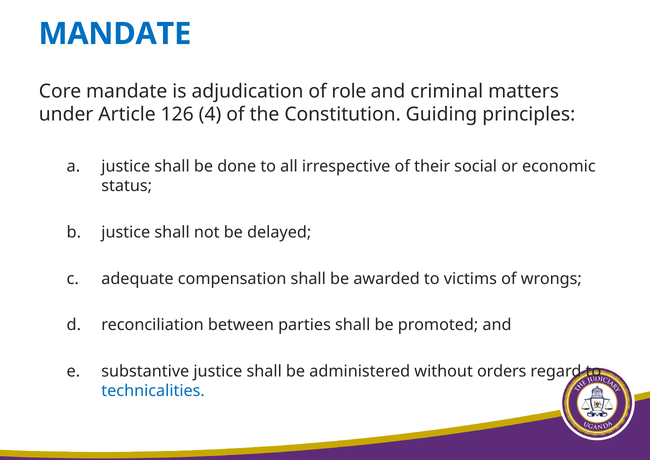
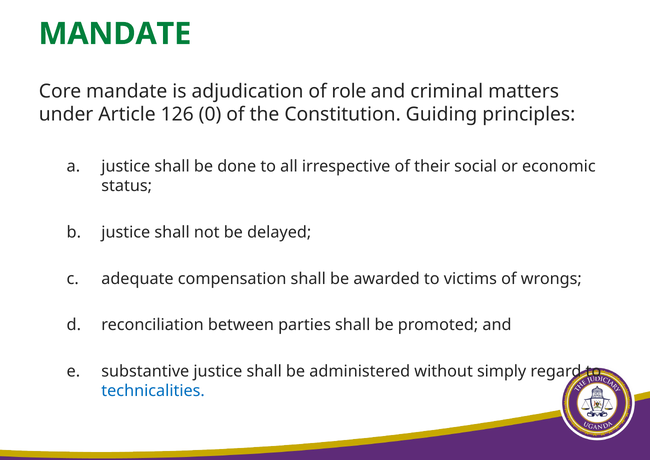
MANDATE colour: blue -> green (115, 34)
126 4: 4 -> 0 (210, 114)
orders: orders -> simply (502, 371)
